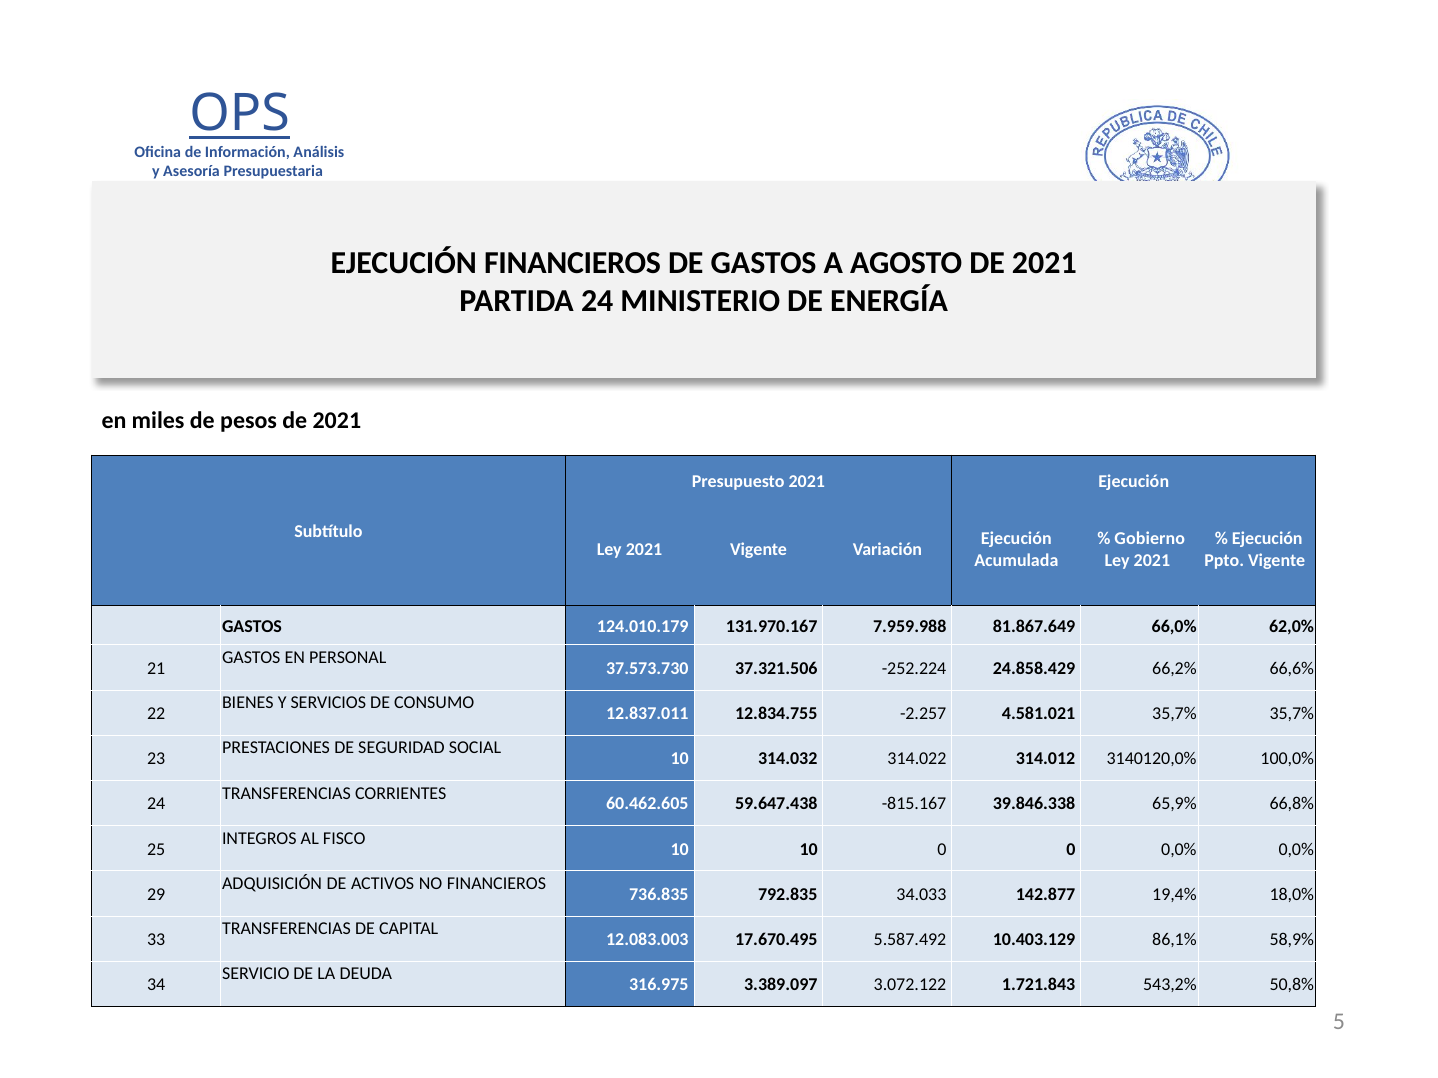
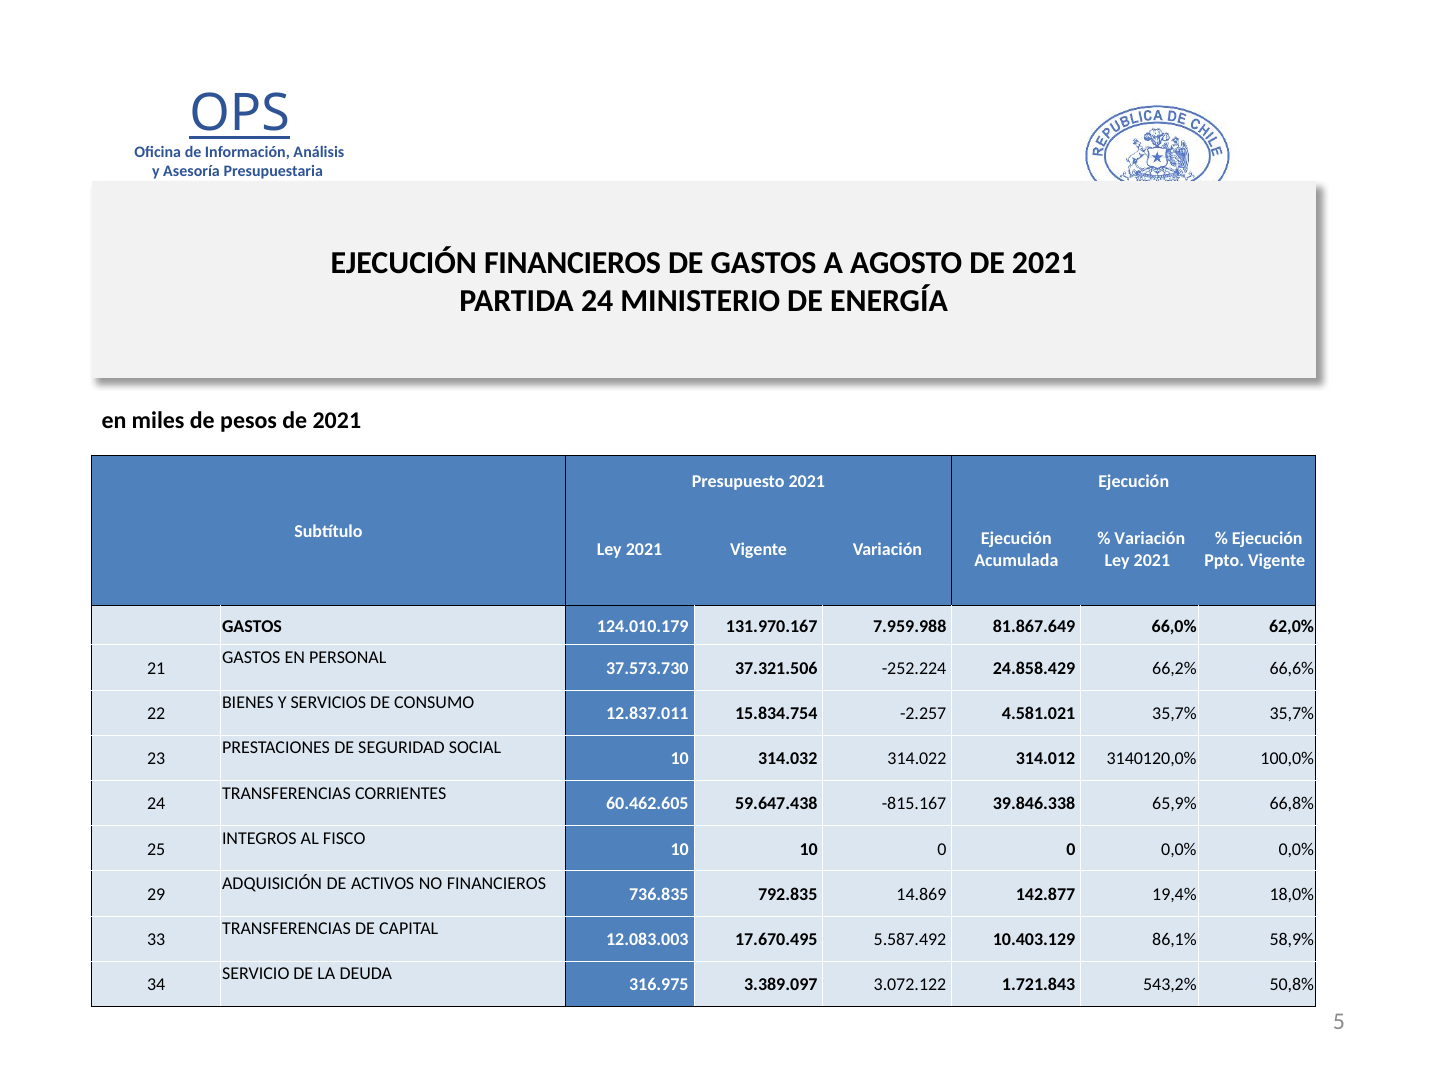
Gobierno: Gobierno -> Variación (1150, 539)
12.834.755: 12.834.755 -> 15.834.754 (776, 714)
34.033: 34.033 -> 14.869 (921, 895)
